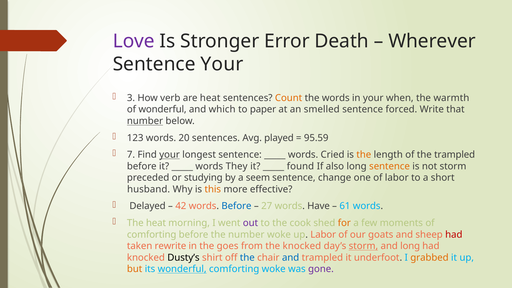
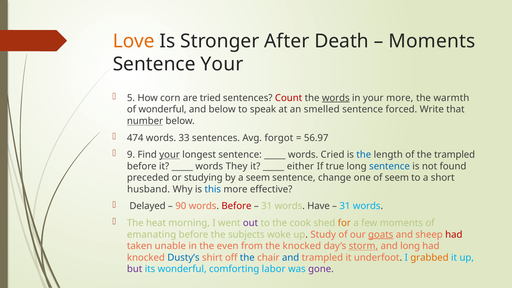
Love colour: purple -> orange (134, 41)
Error: Error -> After (287, 41)
Wherever: Wherever -> Moments (432, 41)
3: 3 -> 5 (131, 98)
verb: verb -> corn (170, 98)
are heat: heat -> tried (210, 98)
Count colour: orange -> red (289, 98)
words underline: none -> present (336, 98)
your when: when -> more (400, 98)
and which: which -> below (222, 109)
paper: paper -> speak (263, 109)
123: 123 -> 474 (135, 138)
20: 20 -> 33 (184, 138)
played: played -> forgot (279, 138)
95.59: 95.59 -> 56.97 (316, 138)
7: 7 -> 9 (131, 155)
the colour: orange -> blue (364, 155)
found: found -> either (300, 166)
also: also -> true (335, 166)
sentence colour: orange -> blue (390, 166)
not storm: storm -> found (453, 166)
of labor: labor -> seem (397, 178)
this colour: orange -> blue (213, 189)
42: 42 -> 90 (181, 206)
Before colour: blue -> red (236, 206)
27: 27 -> 31 (267, 206)
61: 61 -> 31 (345, 206)
comforting: comforting -> emanating (152, 235)
the number: number -> subjects (246, 235)
up Labor: Labor -> Study (323, 235)
goats underline: none -> present (381, 235)
rewrite: rewrite -> unable (170, 246)
goes: goes -> even (228, 246)
Dusty’s colour: black -> blue (183, 258)
but colour: orange -> purple (135, 269)
wonderful underline: present -> none (182, 269)
comforting woke: woke -> labor (274, 269)
